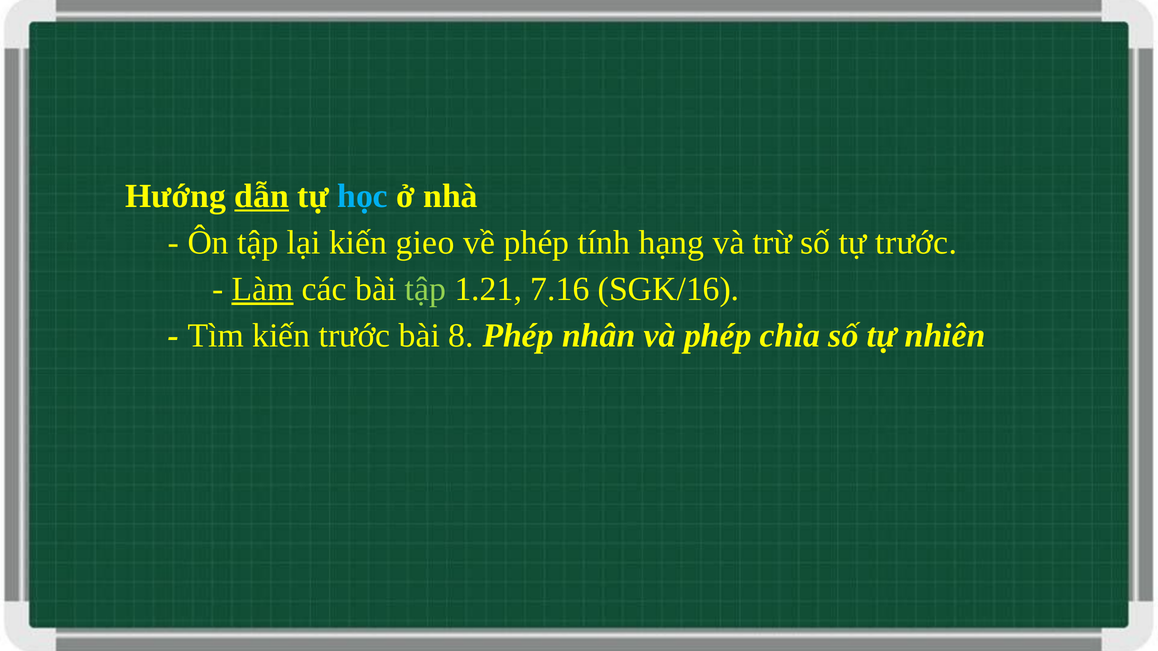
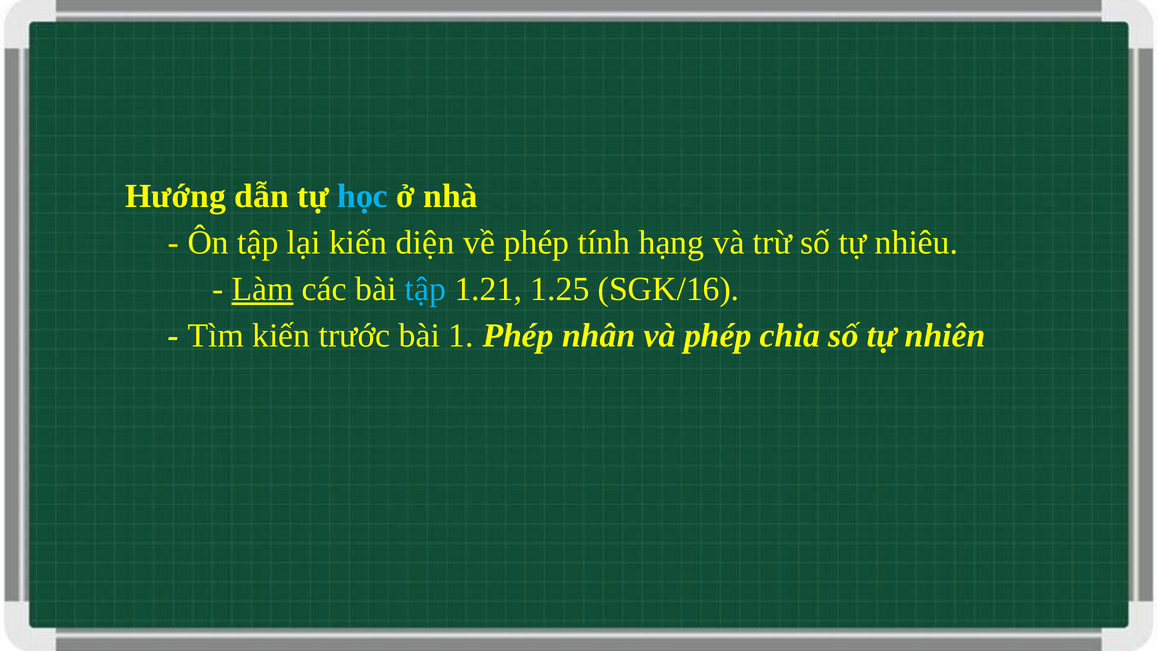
dẫn underline: present -> none (262, 196)
gieo: gieo -> diện (425, 243)
tự trước: trước -> nhiêu (916, 243)
tập colour: light green -> light blue (426, 289)
7.16: 7.16 -> 1.25 (560, 289)
8: 8 -> 1 (461, 336)
